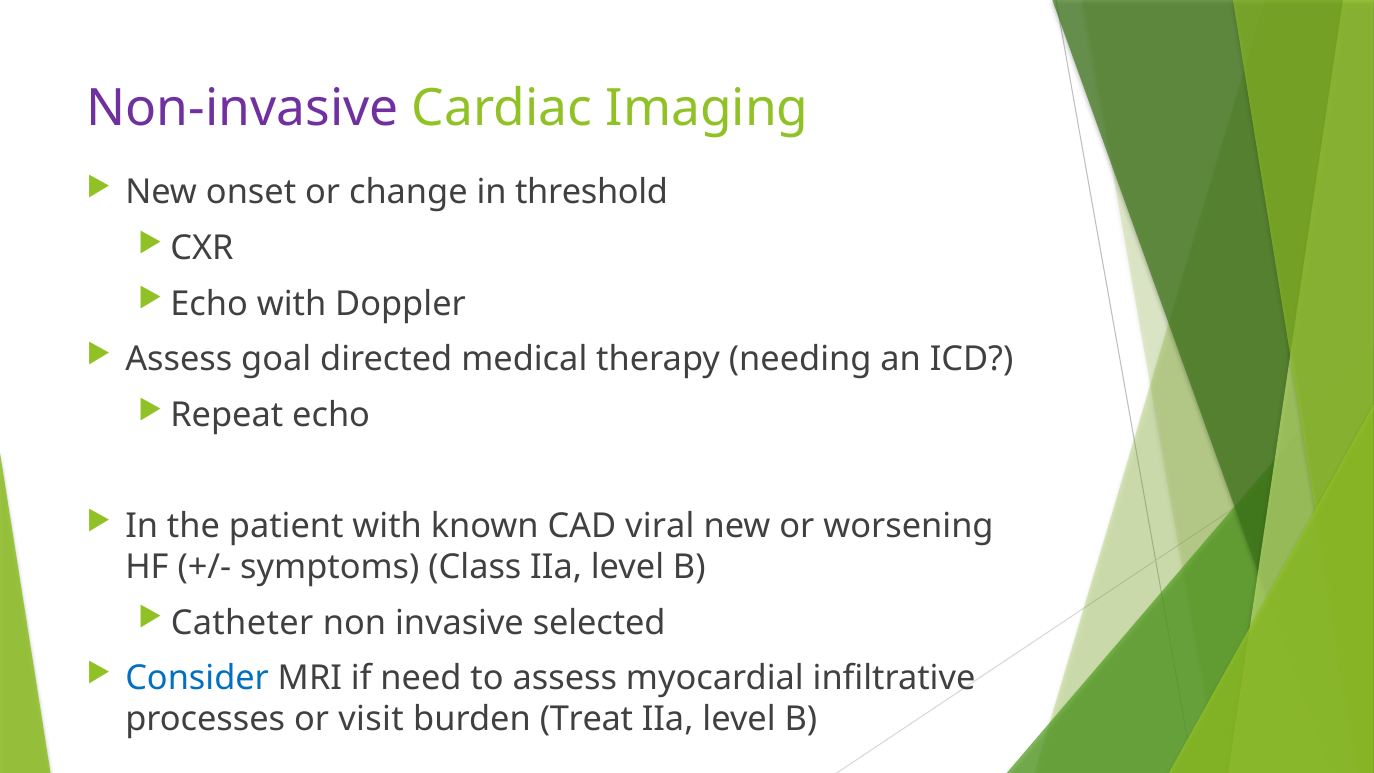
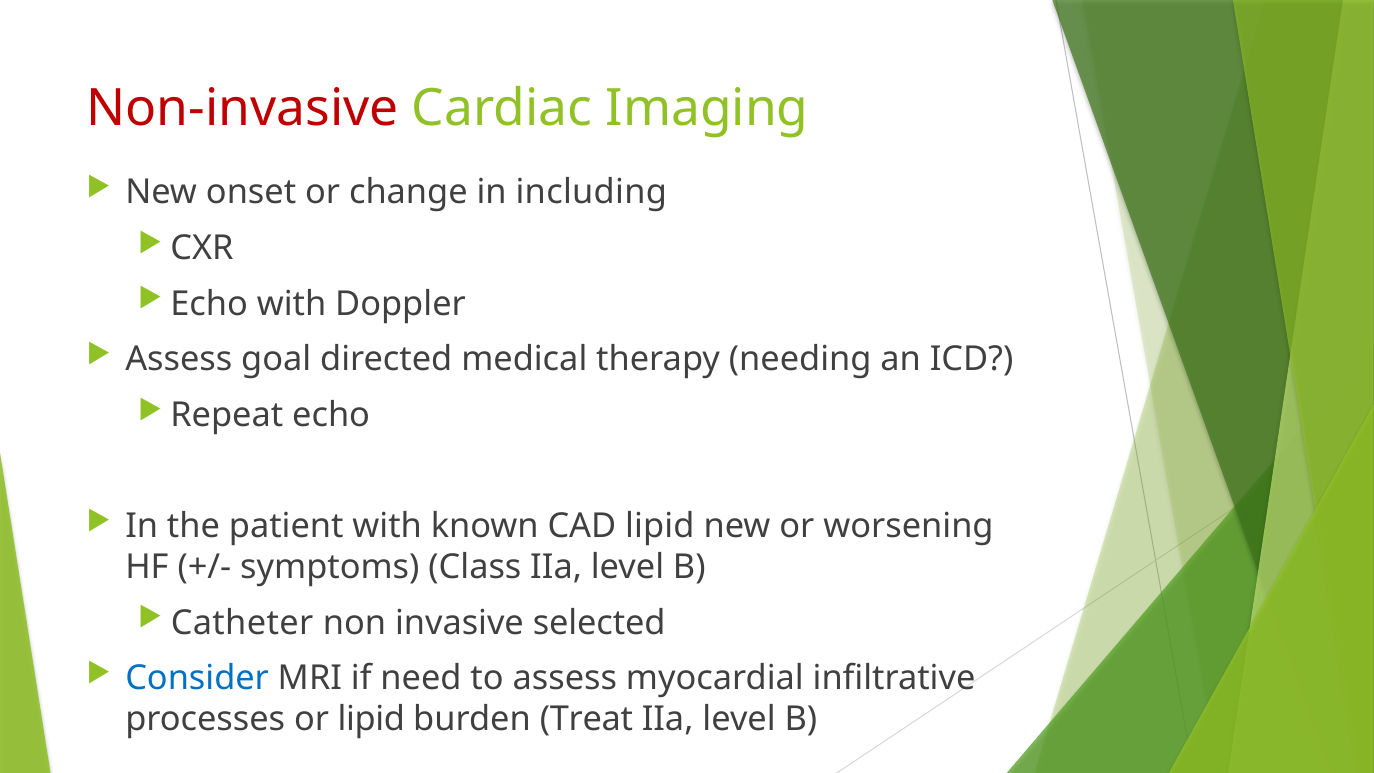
Non-invasive colour: purple -> red (243, 108)
threshold: threshold -> including (591, 193)
CAD viral: viral -> lipid (660, 526)
or visit: visit -> lipid (371, 719)
